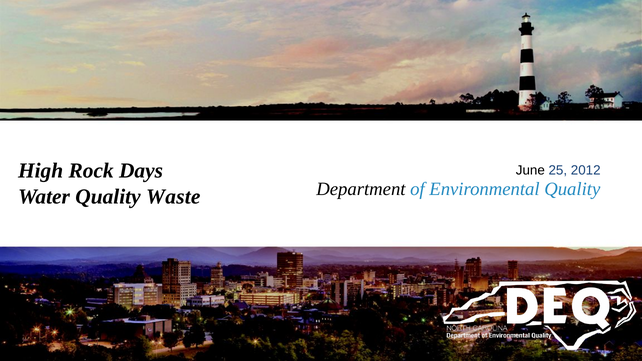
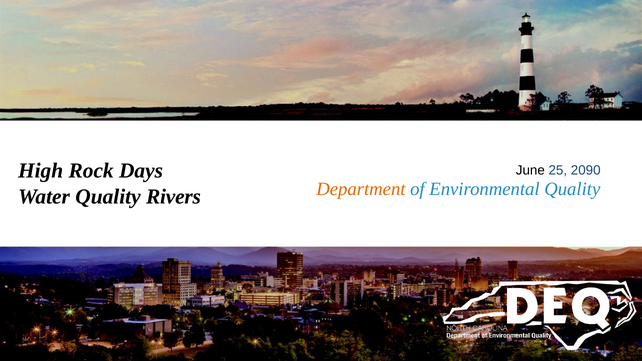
2012: 2012 -> 2090 (586, 170)
Department colour: black -> orange (361, 189)
Waste: Waste -> Rivers (173, 197)
